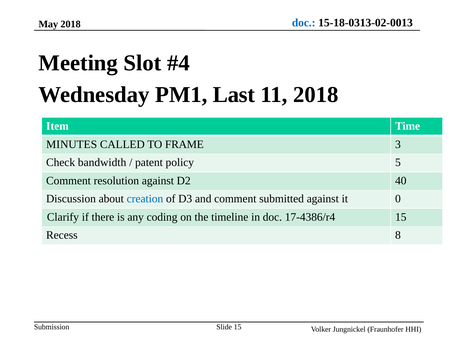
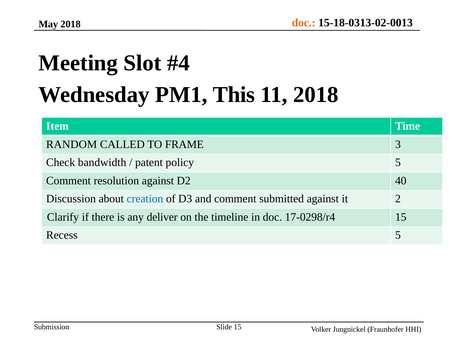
doc colour: blue -> orange (304, 23)
Last: Last -> This (234, 95)
MINUTES: MINUTES -> RANDOM (72, 144)
0: 0 -> 2 (398, 199)
coding: coding -> deliver (162, 217)
17-4386/r4: 17-4386/r4 -> 17-0298/r4 (310, 217)
Recess 8: 8 -> 5 (398, 235)
